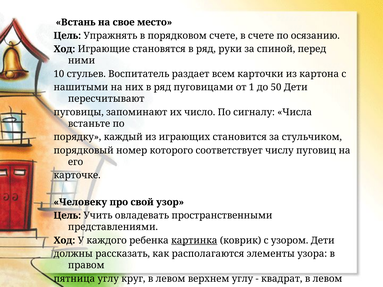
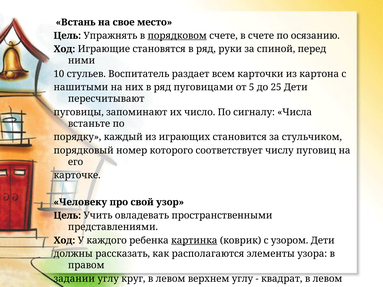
порядковом underline: none -> present (177, 36)
1: 1 -> 5 (252, 87)
50: 50 -> 25 (276, 87)
пятница: пятница -> задании (74, 279)
